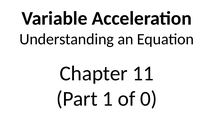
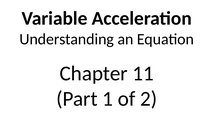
0: 0 -> 2 (149, 99)
